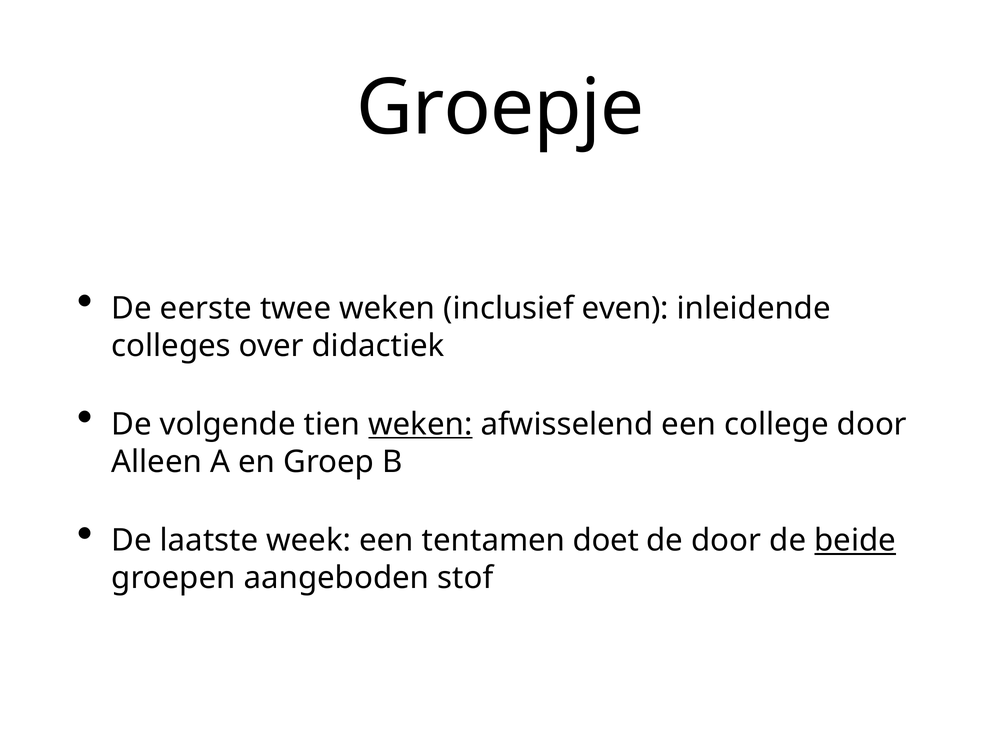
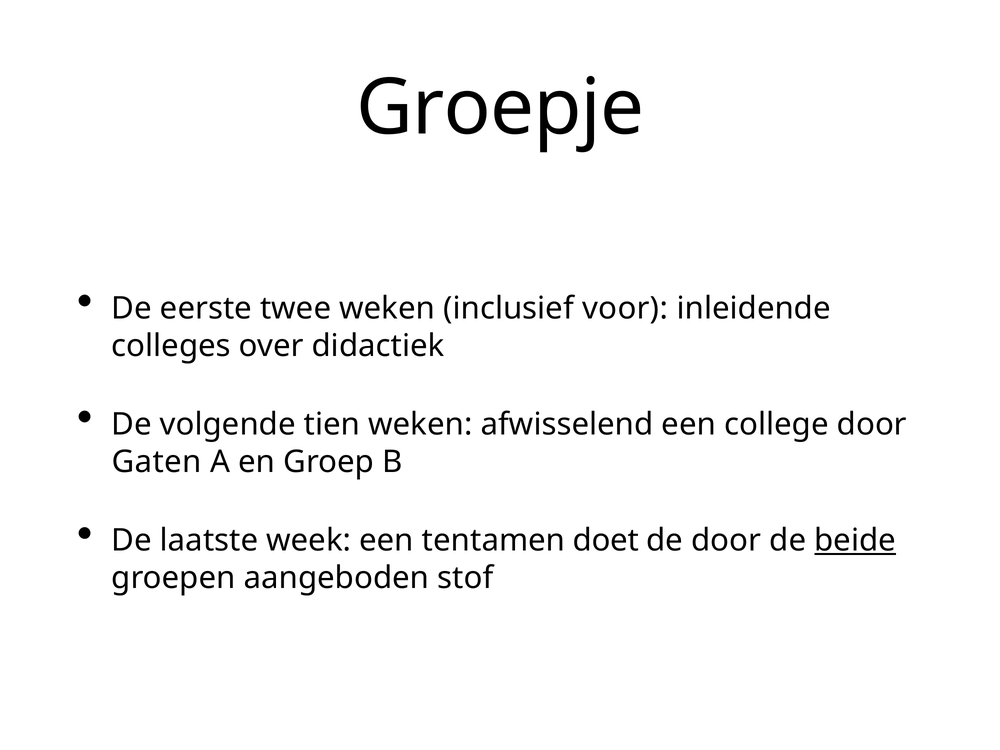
even: even -> voor (625, 308)
weken underline: present -> none (420, 424)
Alleen: Alleen -> Gaten (157, 462)
